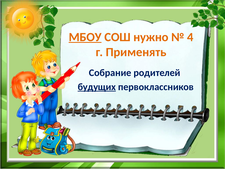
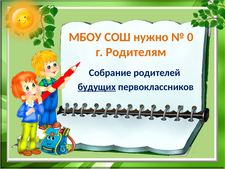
МБОУ underline: present -> none (85, 37)
4: 4 -> 0 (190, 37)
Применять: Применять -> Родителям (136, 52)
